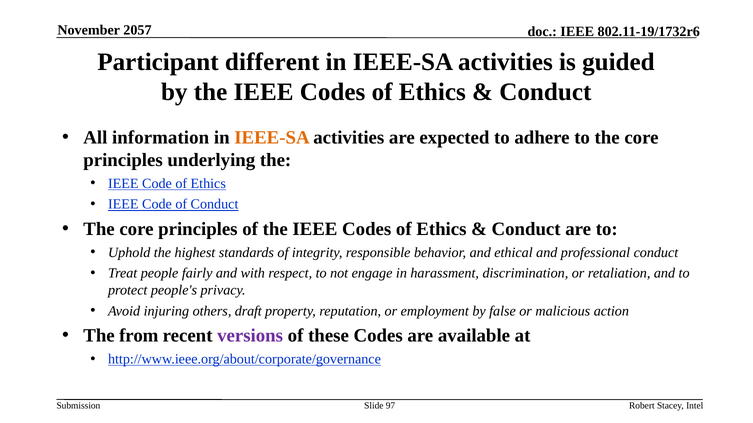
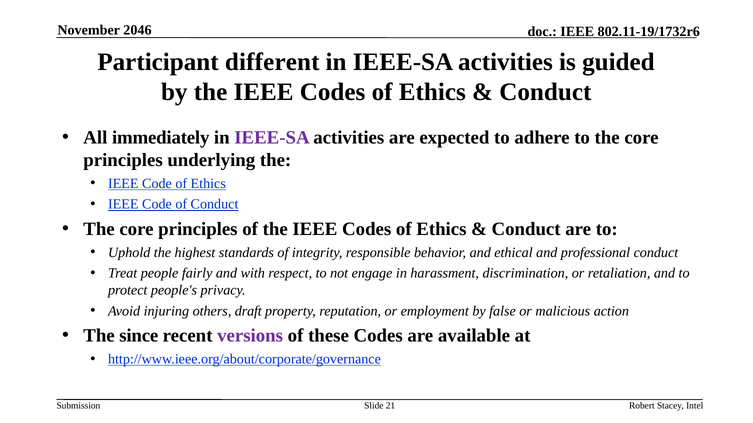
2057: 2057 -> 2046 (137, 30)
information: information -> immediately (161, 138)
IEEE-SA colour: orange -> purple (272, 138)
from: from -> since (139, 336)
97: 97 -> 21 (390, 406)
